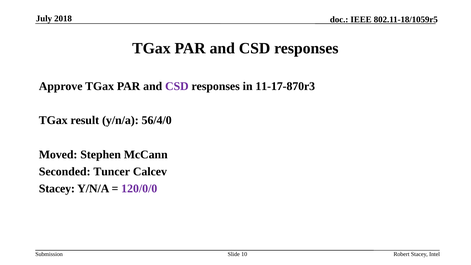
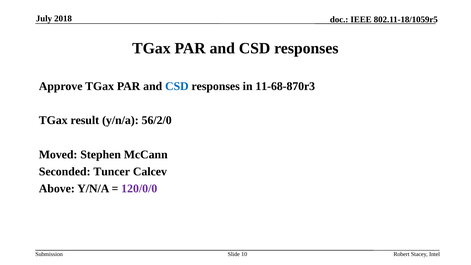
CSD colour: purple -> blue (177, 86)
11-17-870r3: 11-17-870r3 -> 11-68-870r3 (285, 86)
56/4/0: 56/4/0 -> 56/2/0 (157, 120)
Stacey: Stacey -> Above (57, 189)
